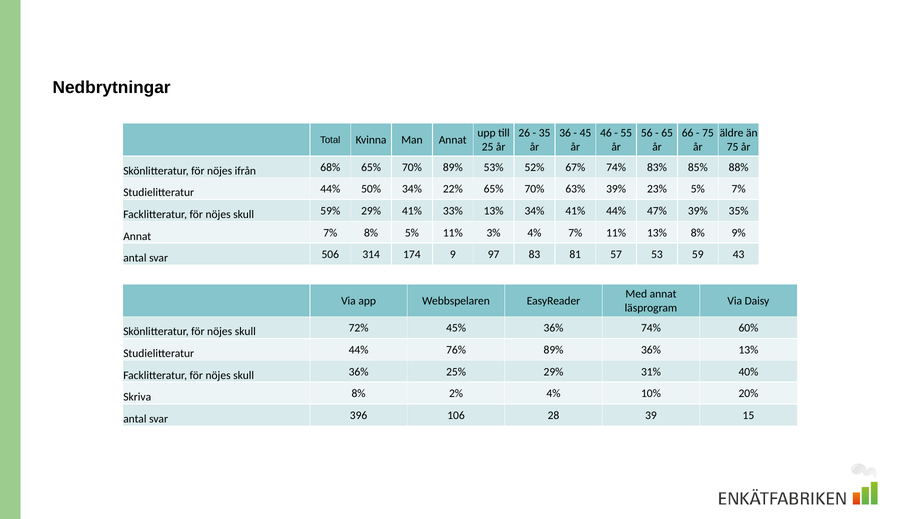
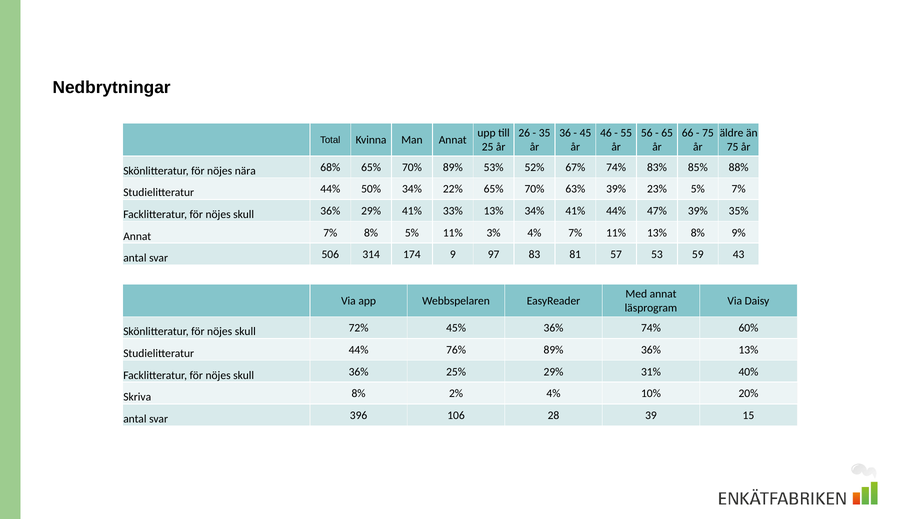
ifrån: ifrån -> nära (245, 171)
59%: 59% -> 36% (330, 211)
